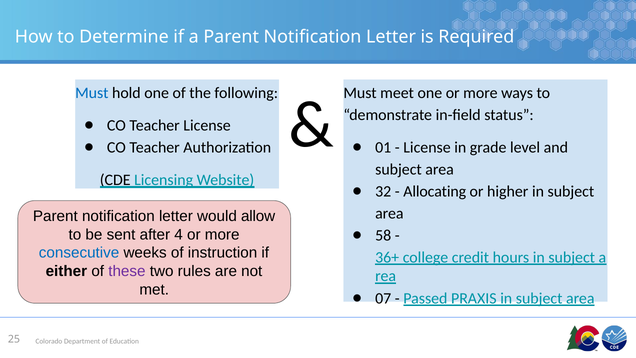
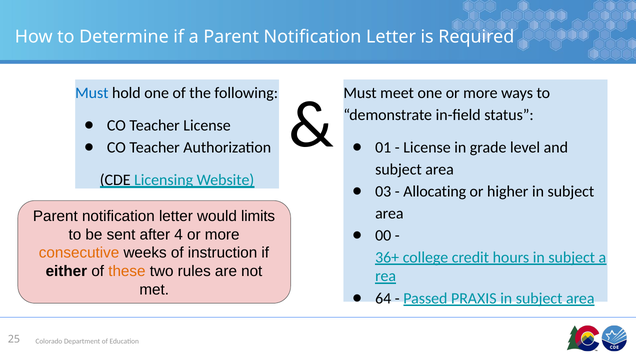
32: 32 -> 03 (383, 191)
allow: allow -> limits (258, 216)
58: 58 -> 00 (383, 235)
consecutive colour: blue -> orange (79, 253)
these colour: purple -> orange (127, 271)
07: 07 -> 64 (383, 298)
